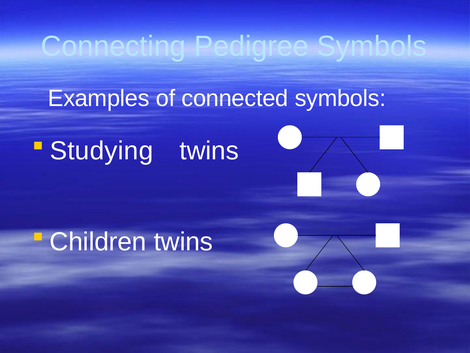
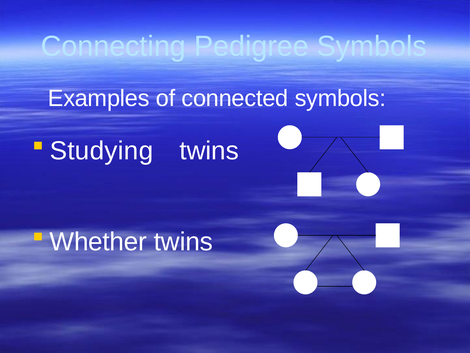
Children: Children -> Whether (98, 241)
